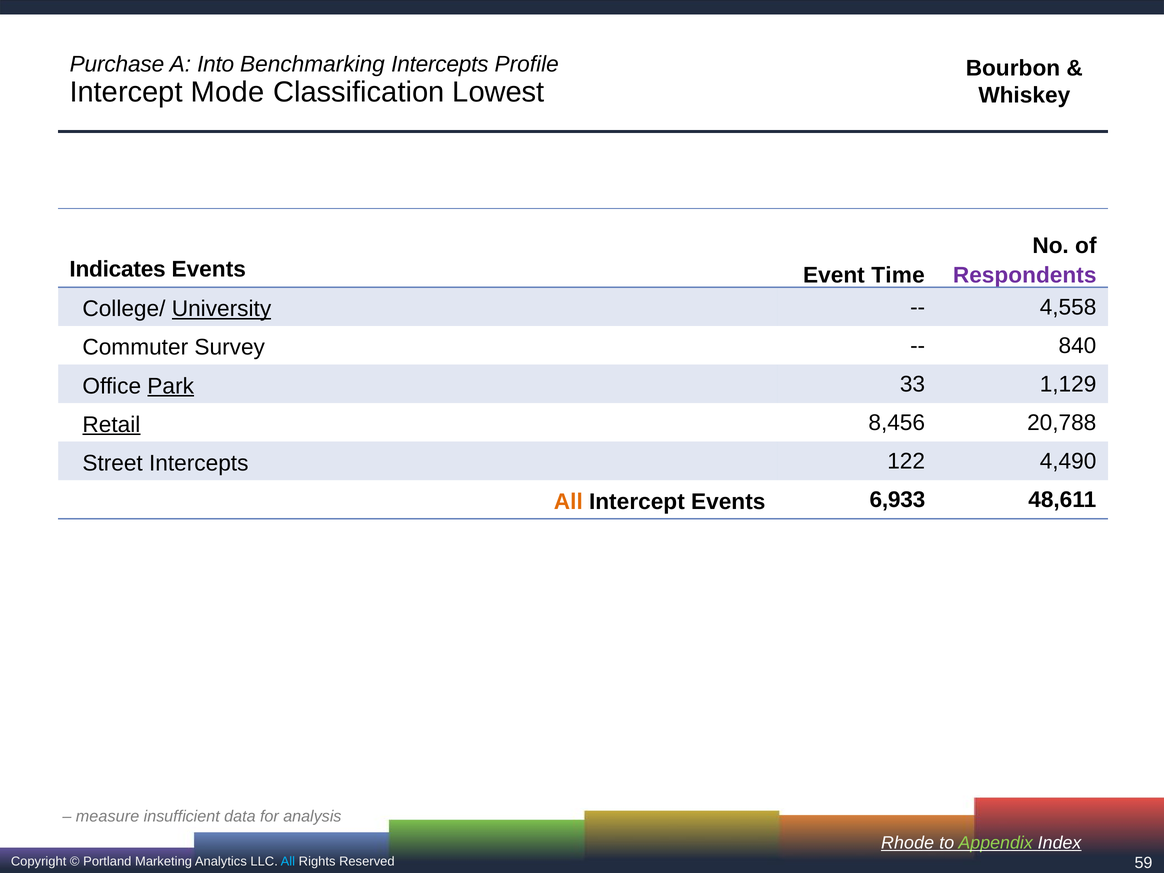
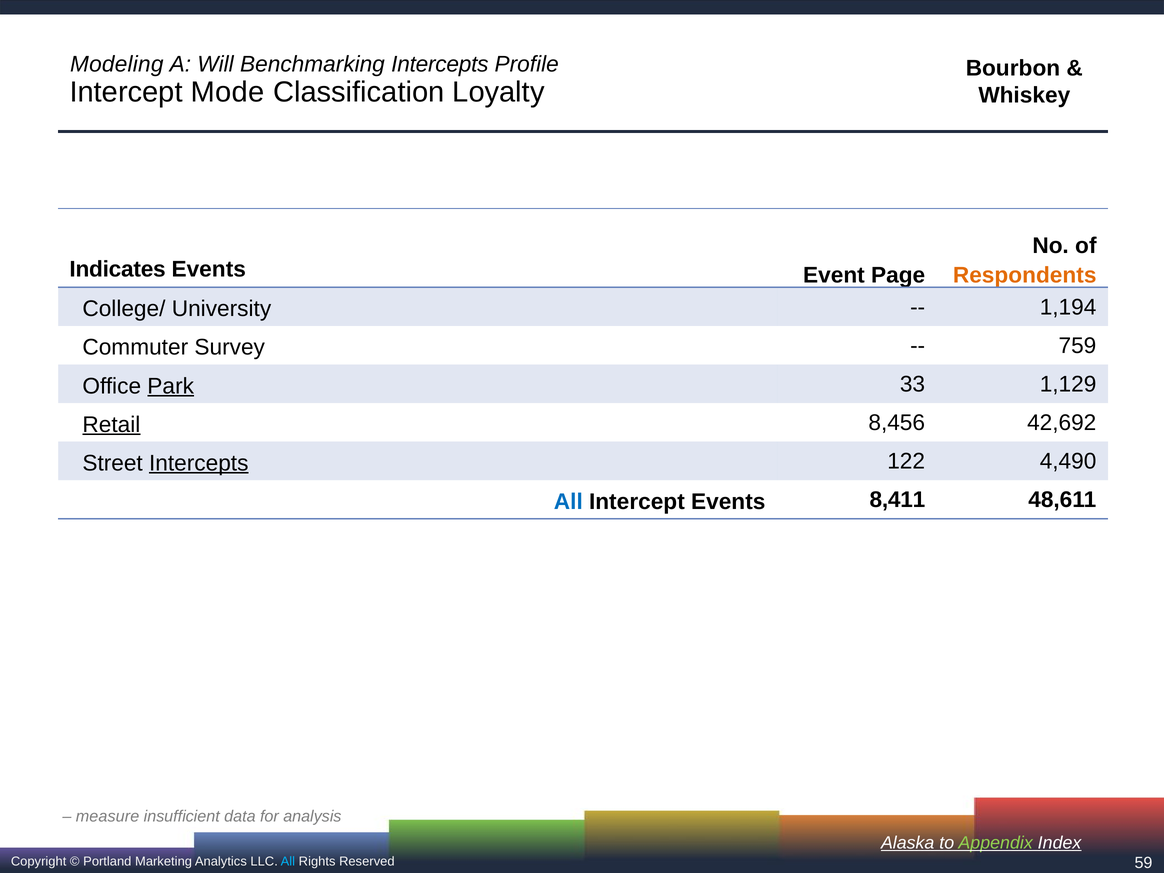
Purchase: Purchase -> Modeling (117, 65)
Into: Into -> Will (216, 65)
Lowest: Lowest -> Loyalty (498, 92)
Time: Time -> Page (898, 275)
Respondents colour: purple -> orange (1025, 275)
University underline: present -> none (221, 309)
4,558: 4,558 -> 1,194 (1068, 307)
840: 840 -> 759 (1077, 346)
20,788: 20,788 -> 42,692 (1062, 423)
Intercepts underline: none -> present (199, 463)
All colour: orange -> blue (568, 502)
6,933: 6,933 -> 8,411 (897, 500)
Rhode: Rhode -> Alaska (908, 843)
